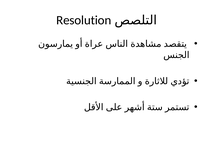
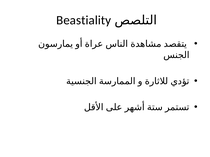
Resolution: Resolution -> Beastiality (84, 20)
